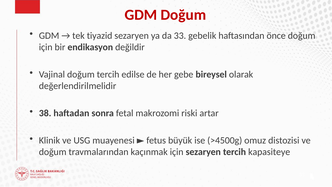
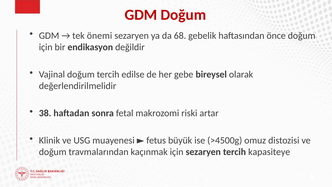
tiyazid: tiyazid -> önemi (100, 36)
da 33: 33 -> 68 (180, 36)
